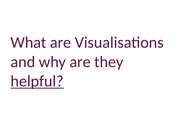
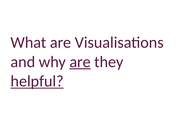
are underline: none -> present (80, 62)
